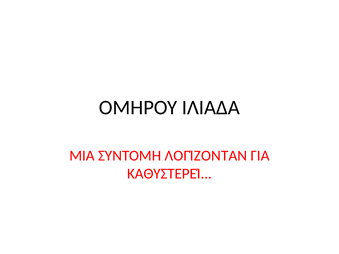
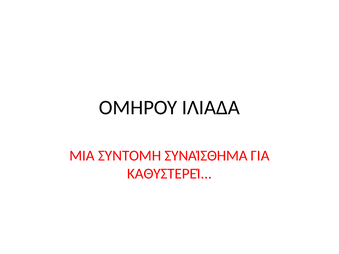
ΛΟΓΊΖΟΝΤΑΝ: ΛΟΓΊΖΟΝΤΑΝ -> ΣΥΝΑΊΣΘΗΜΑ (206, 156)
